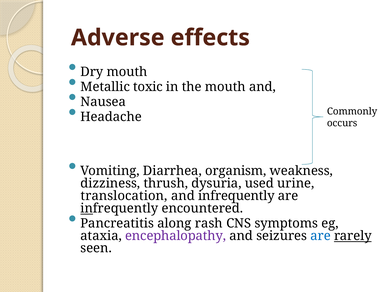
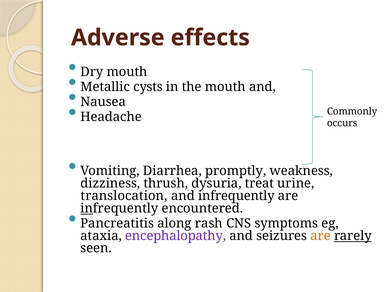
toxic: toxic -> cysts (148, 87)
organism: organism -> promptly (236, 171)
used: used -> treat (259, 183)
are colour: blue -> orange (321, 236)
